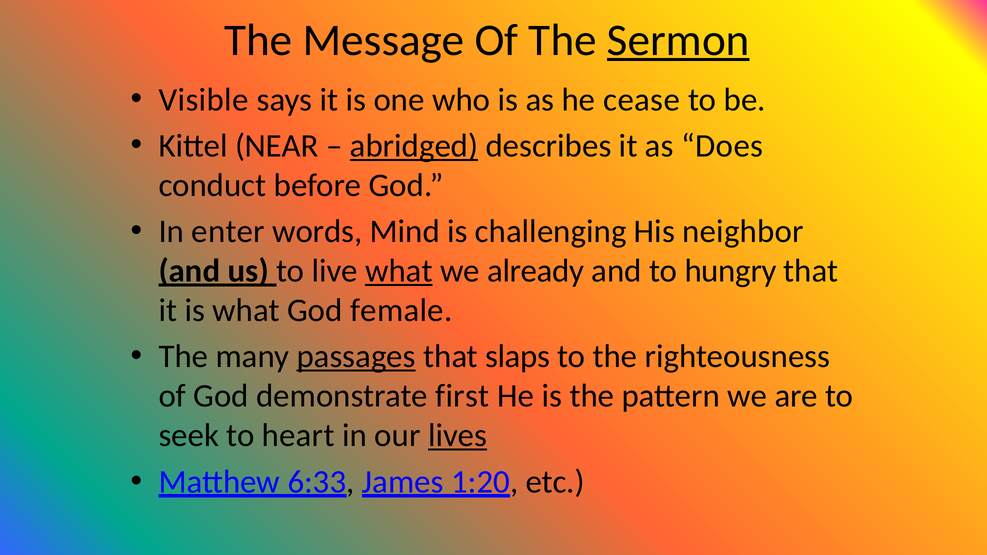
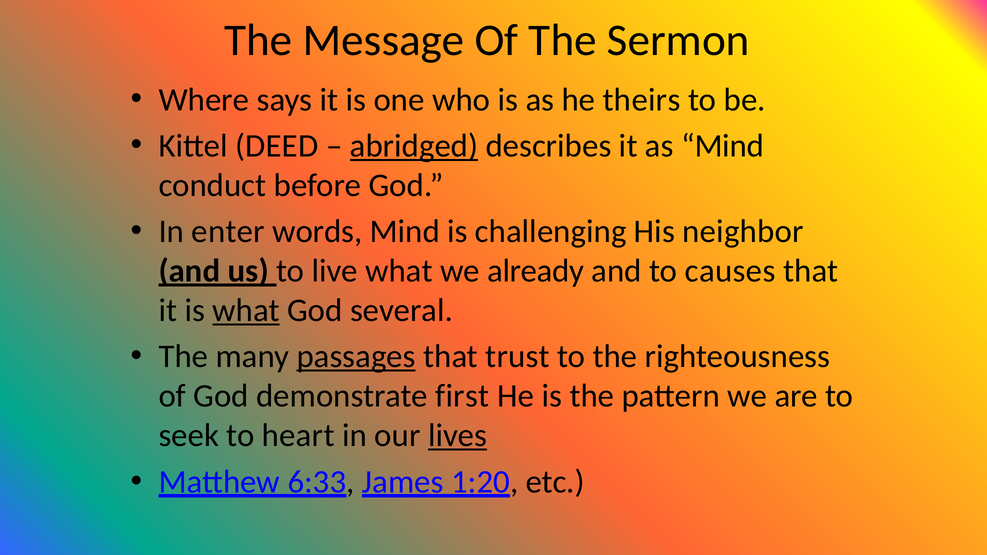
Sermon underline: present -> none (678, 40)
Visible: Visible -> Where (204, 100)
cease: cease -> theirs (642, 100)
NEAR: NEAR -> DEED (277, 146)
as Does: Does -> Mind (722, 146)
what underline: present -> none (399, 271)
hungry: hungry -> causes (730, 271)
what underline: none -> present (246, 311)
female: female -> several (401, 311)
slaps: slaps -> trust (517, 357)
